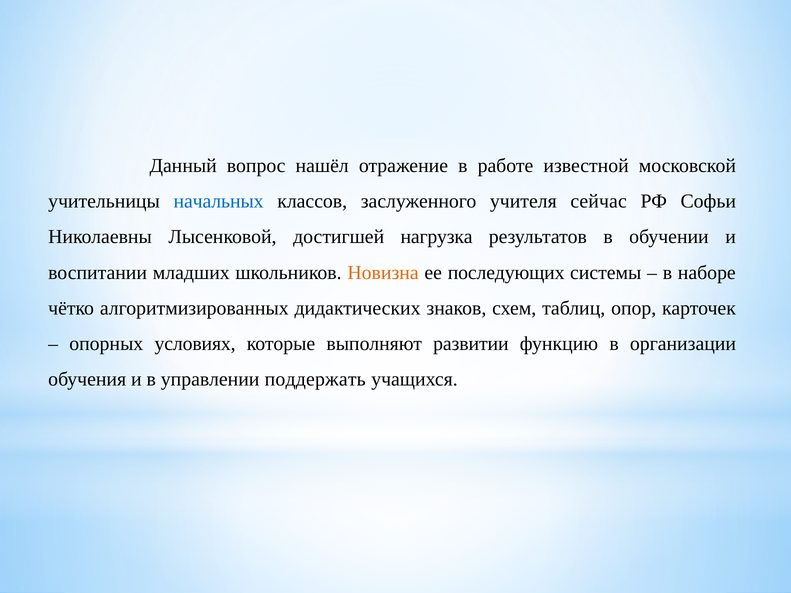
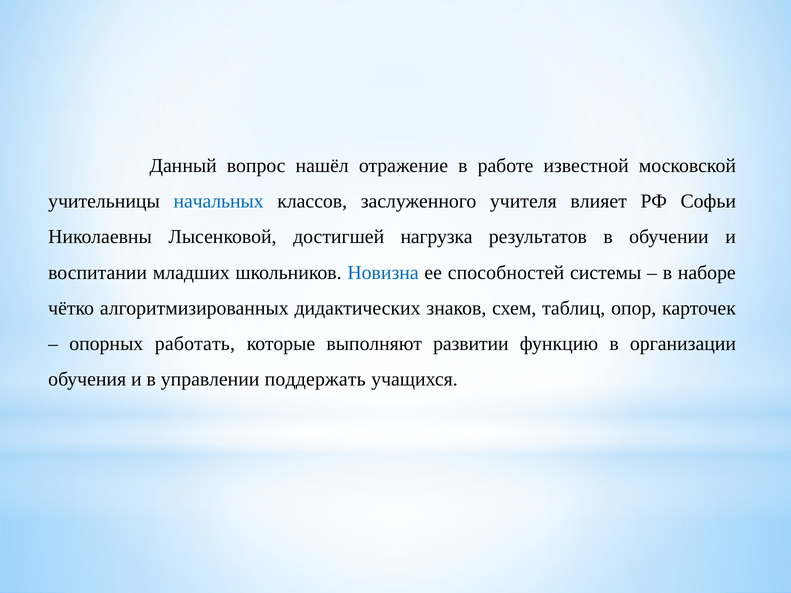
сейчас: сейчас -> влияет (599, 201)
Новизна colour: orange -> blue (383, 273)
последующих: последующих -> способностей (506, 273)
условиях: условиях -> работать (195, 344)
